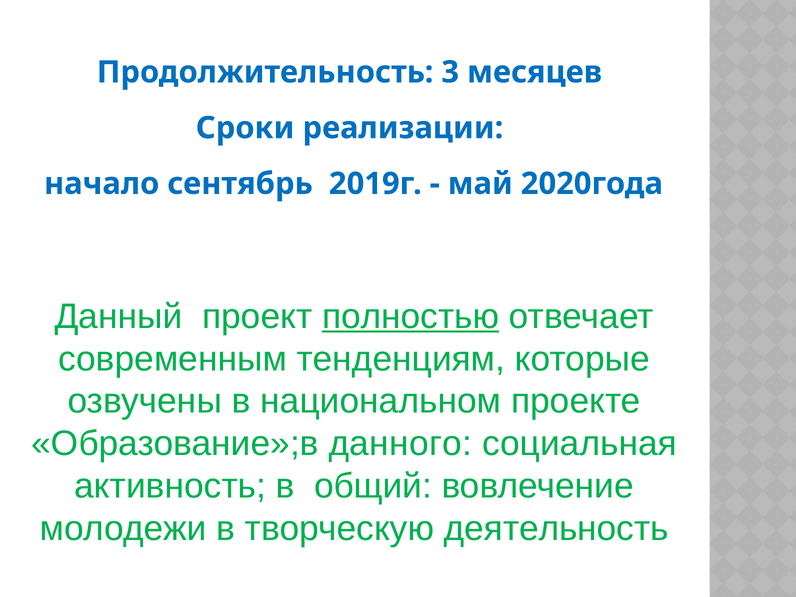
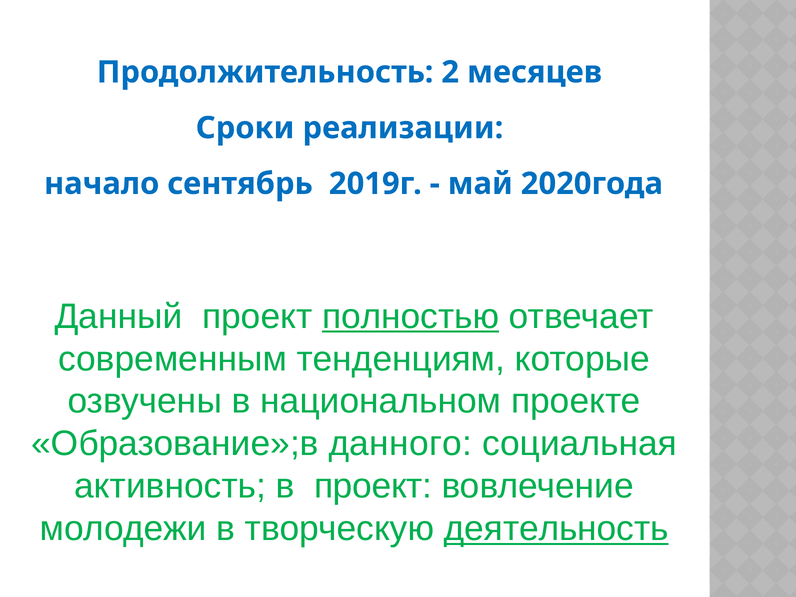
3: 3 -> 2 (450, 72)
в общий: общий -> проект (373, 486)
деятельность underline: none -> present (556, 529)
